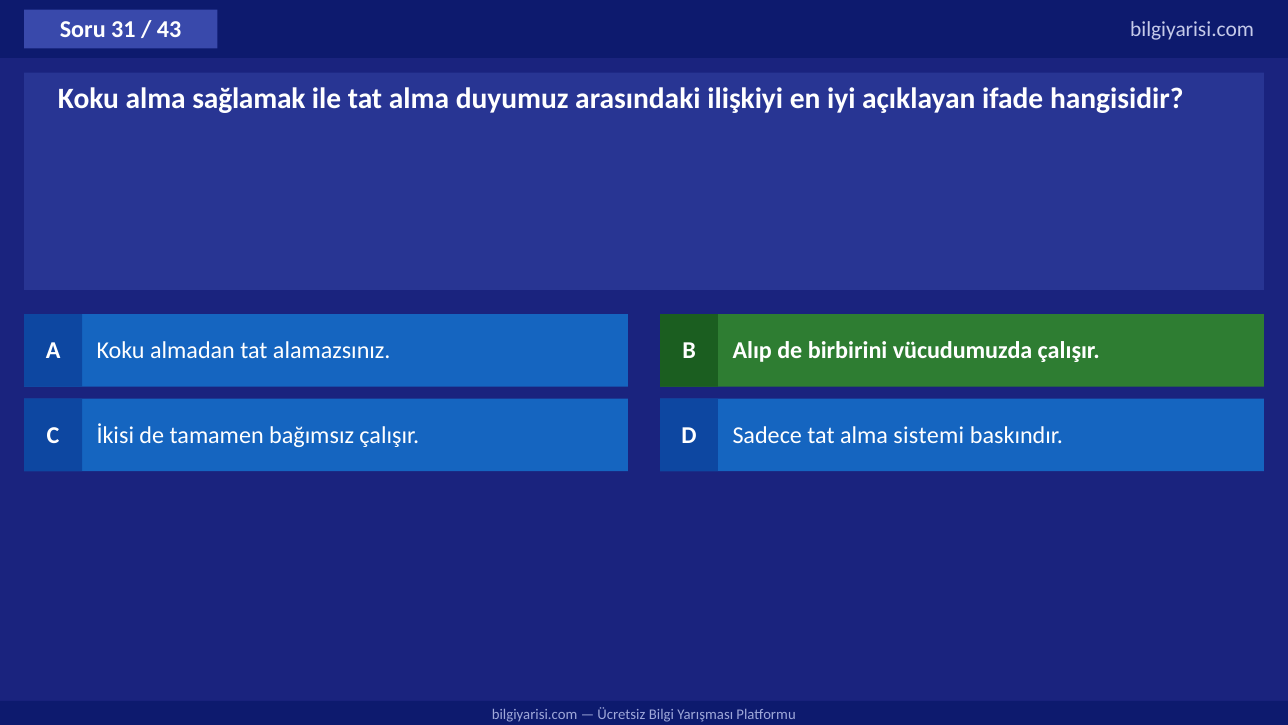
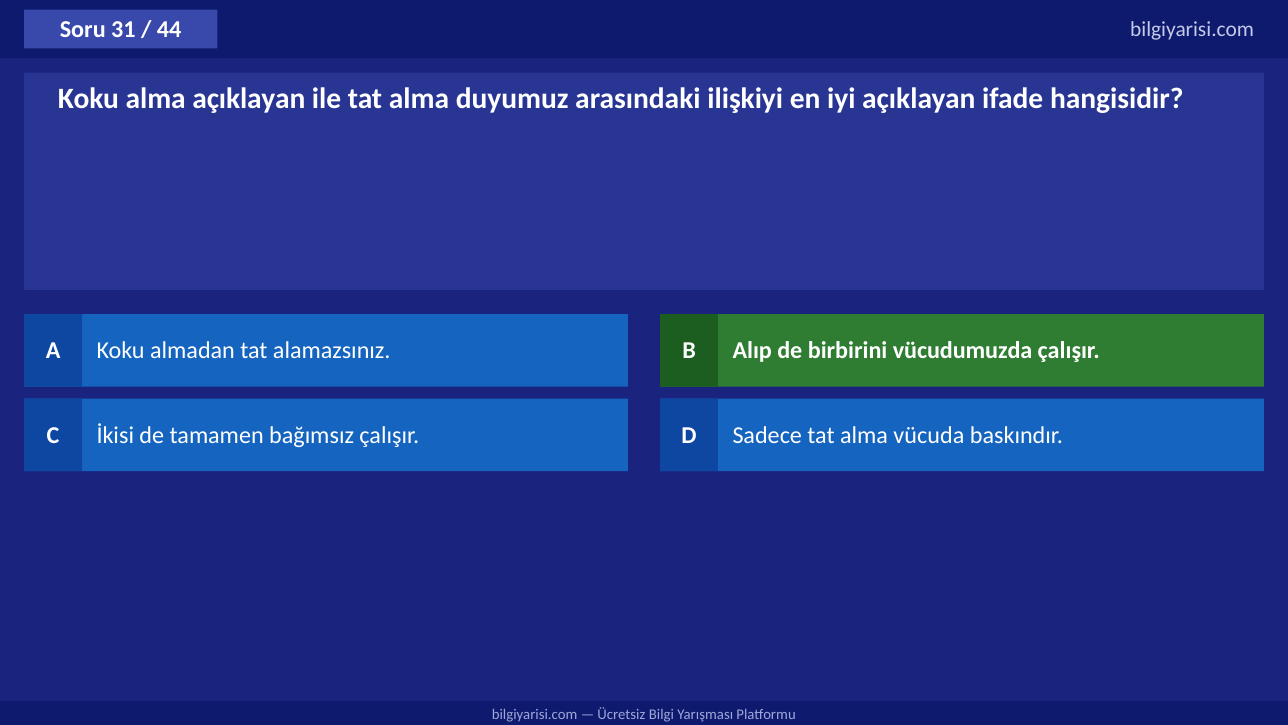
43: 43 -> 44 (169, 29)
alma sağlamak: sağlamak -> açıklayan (249, 99)
sistemi: sistemi -> vücuda (929, 435)
